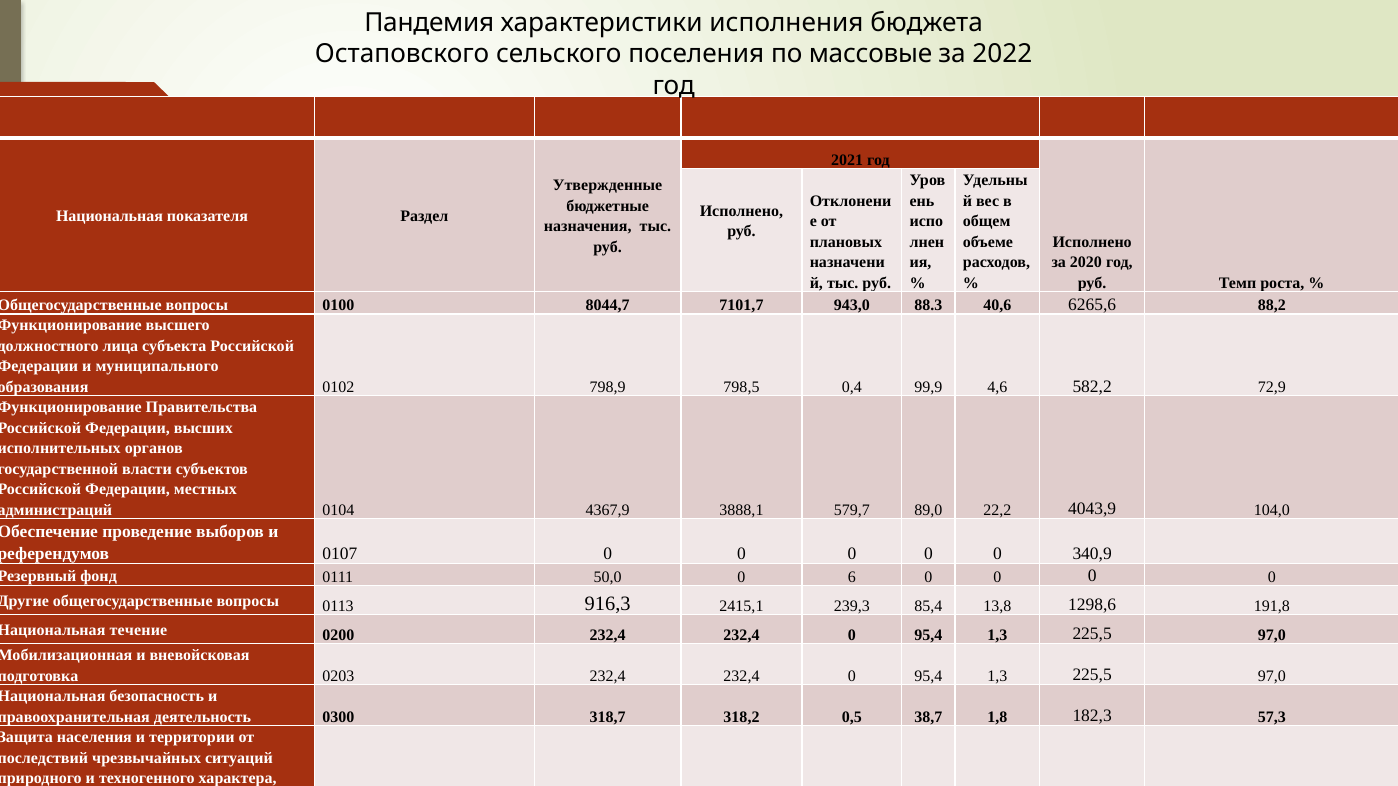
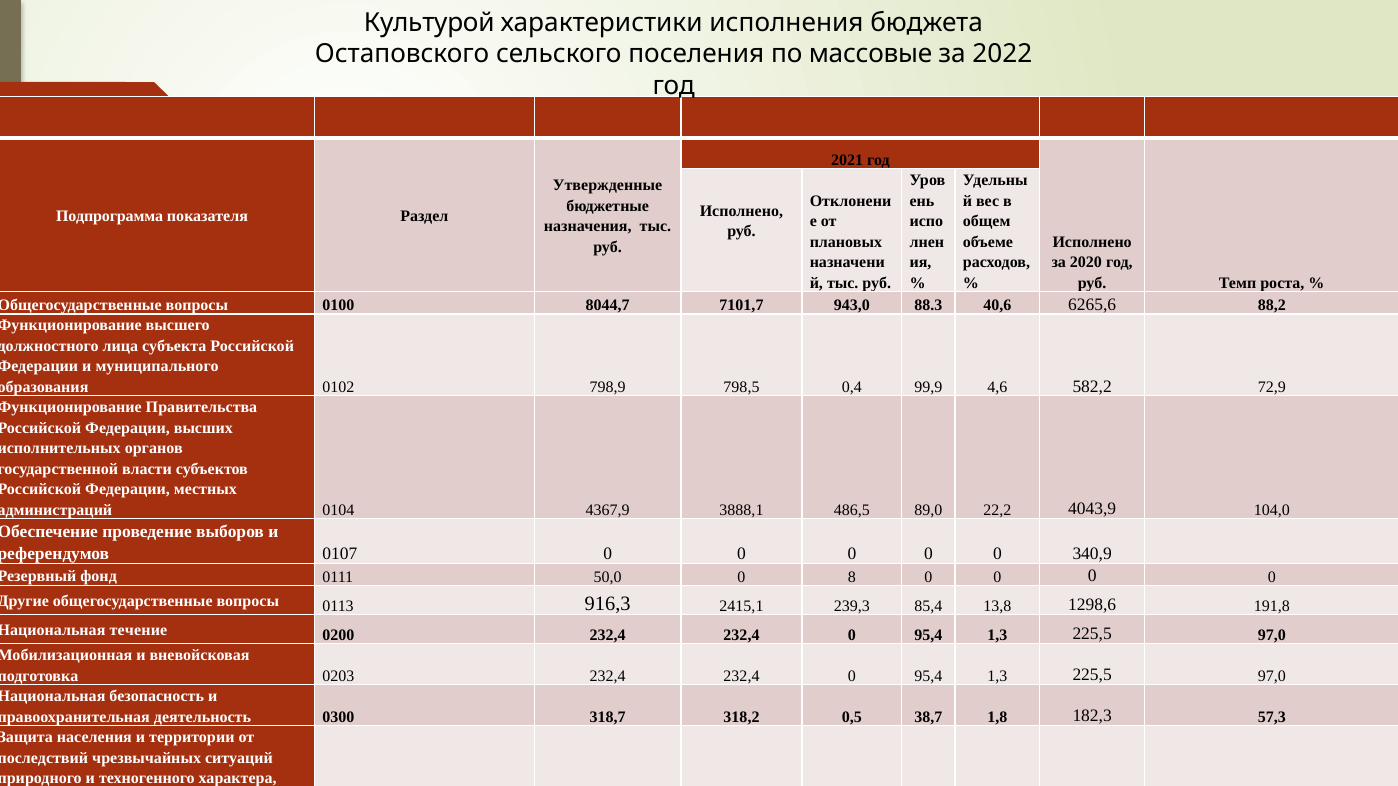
Пандемия: Пандемия -> Культурой (429, 23)
Национальная: Национальная -> Подпрограмма (110, 216)
579,7: 579,7 -> 486,5 (852, 510)
6: 6 -> 8 (852, 577)
